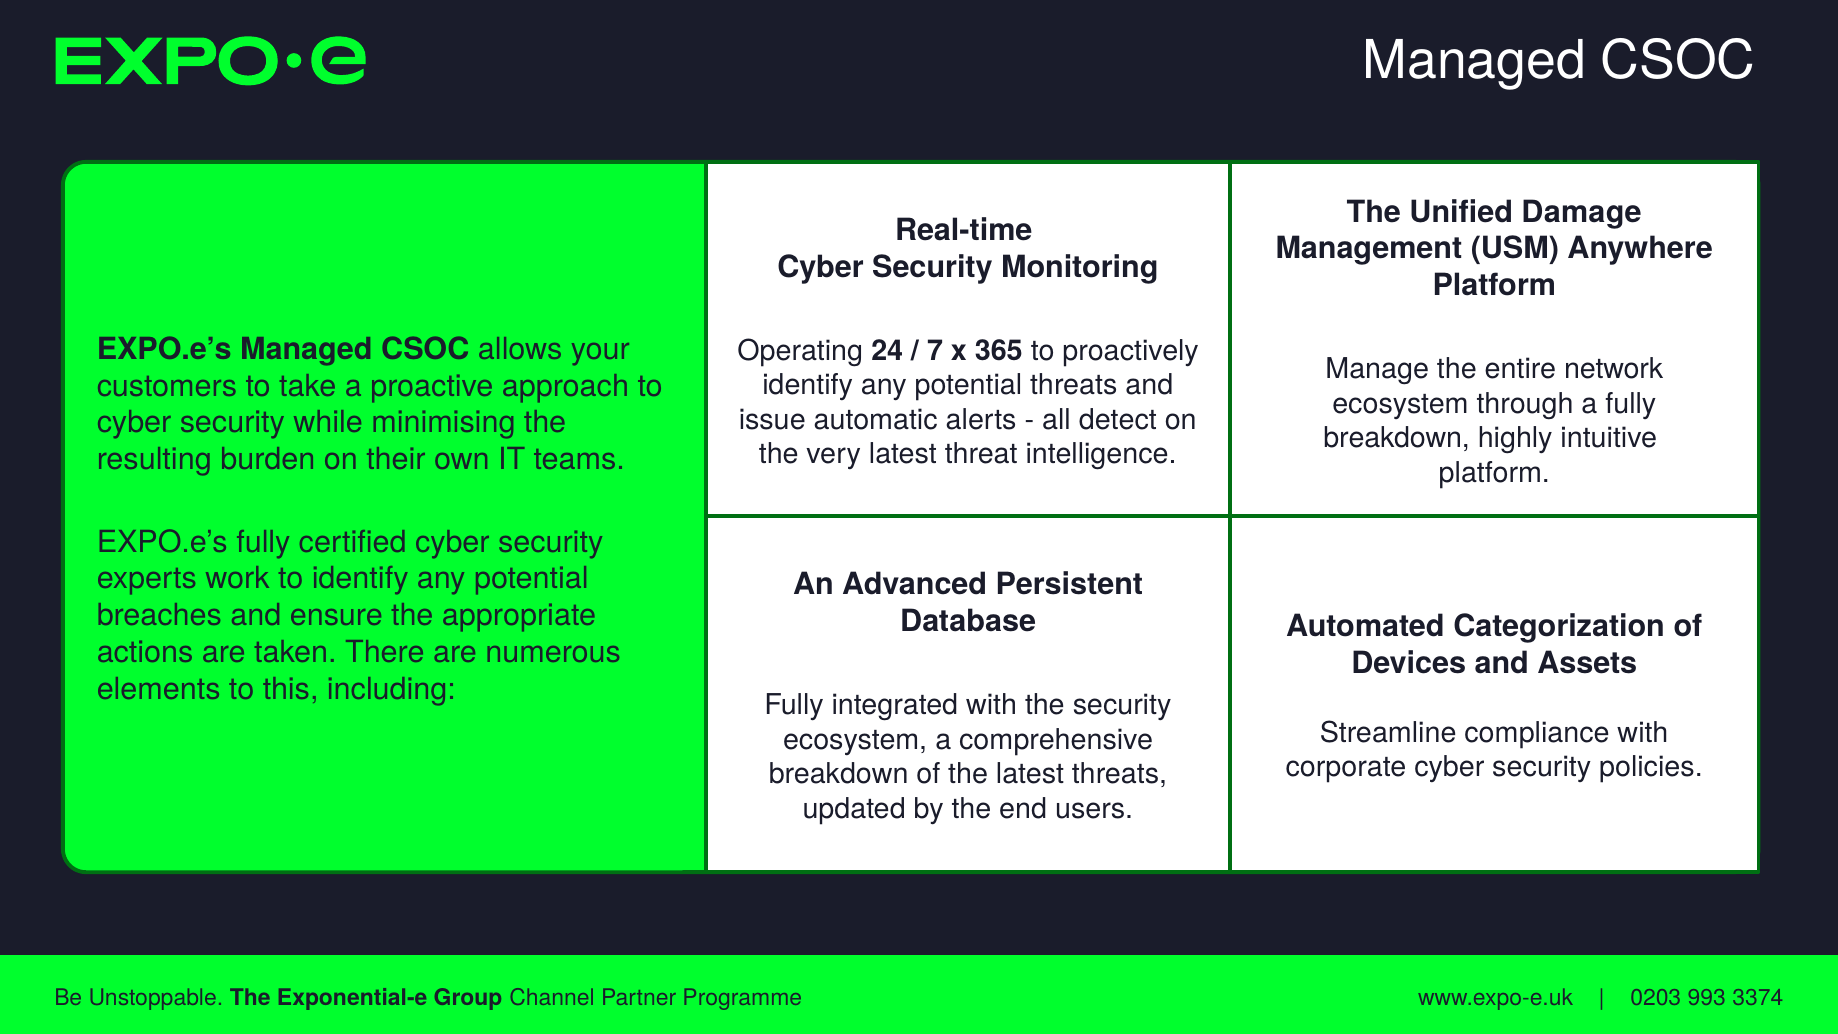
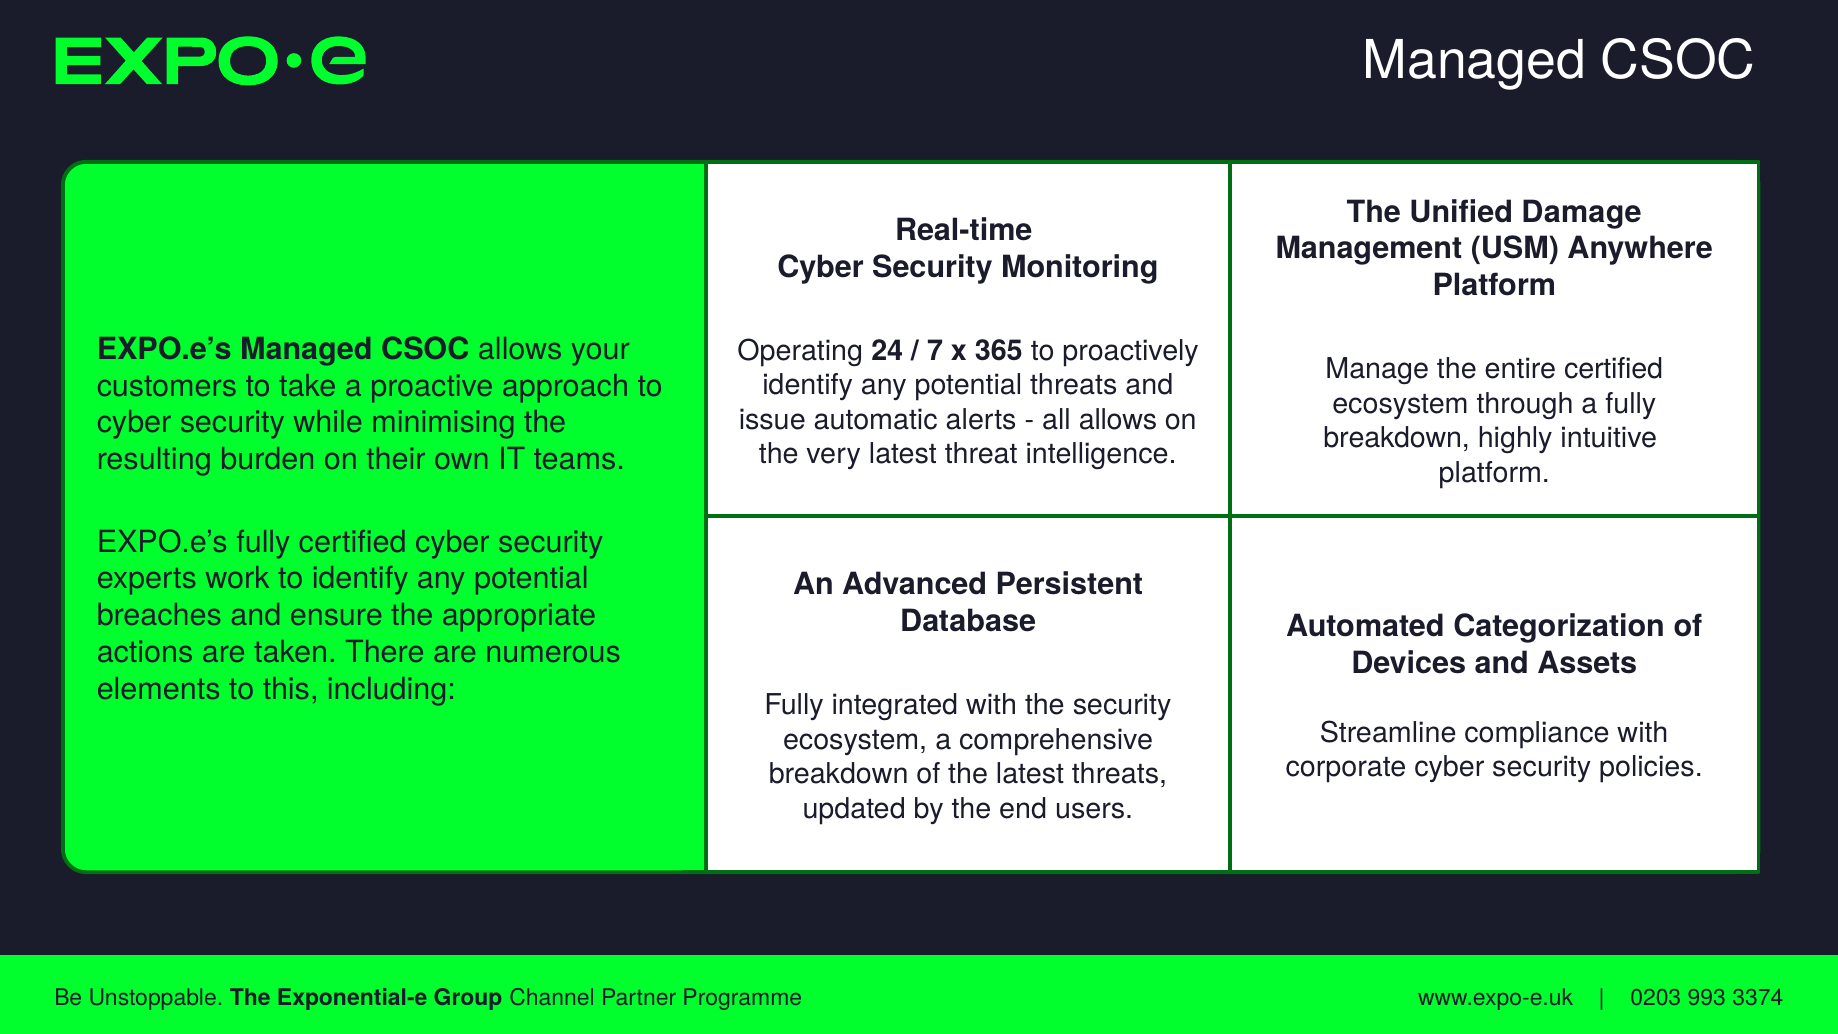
entire network: network -> certified (1614, 369)
all detect: detect -> allows (1118, 420)
